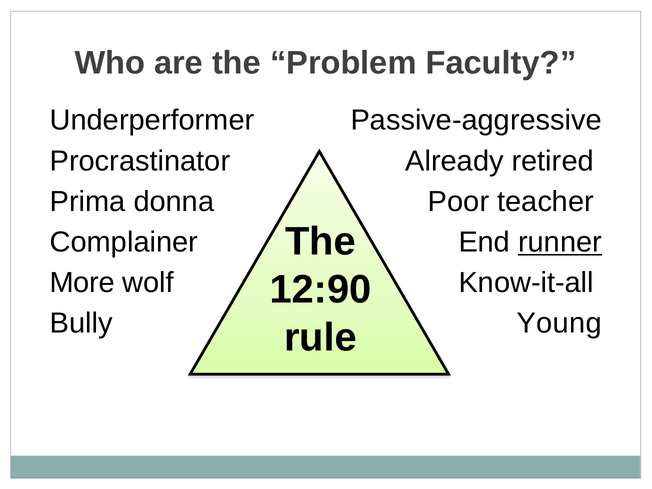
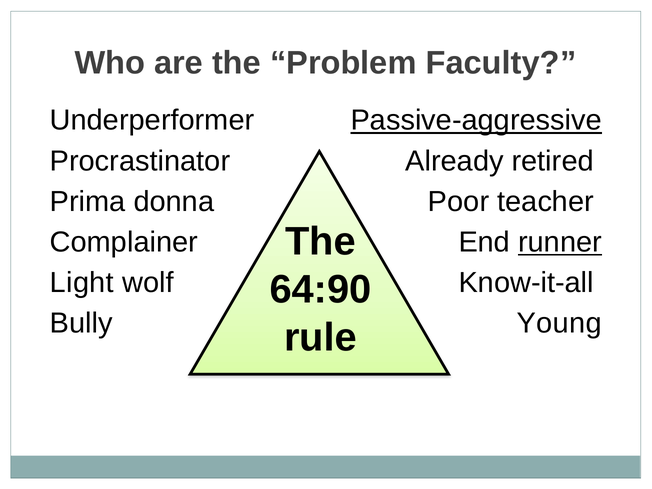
Passive-aggressive underline: none -> present (476, 120)
More: More -> Light (82, 283)
12:90: 12:90 -> 64:90 (321, 290)
